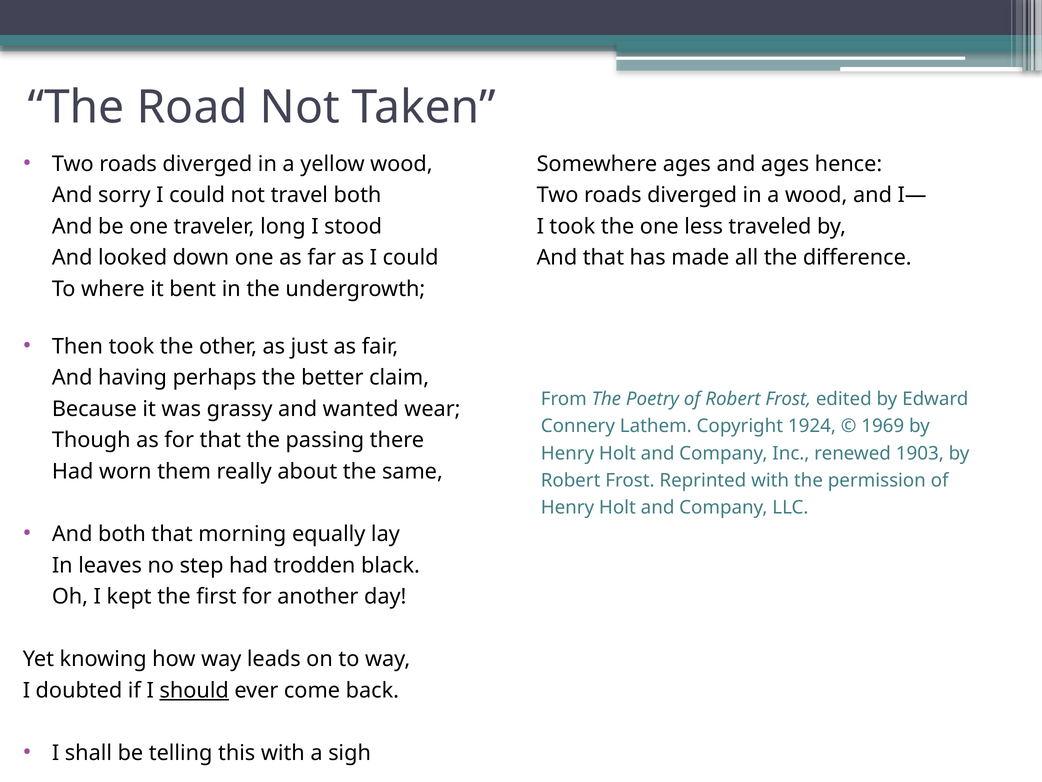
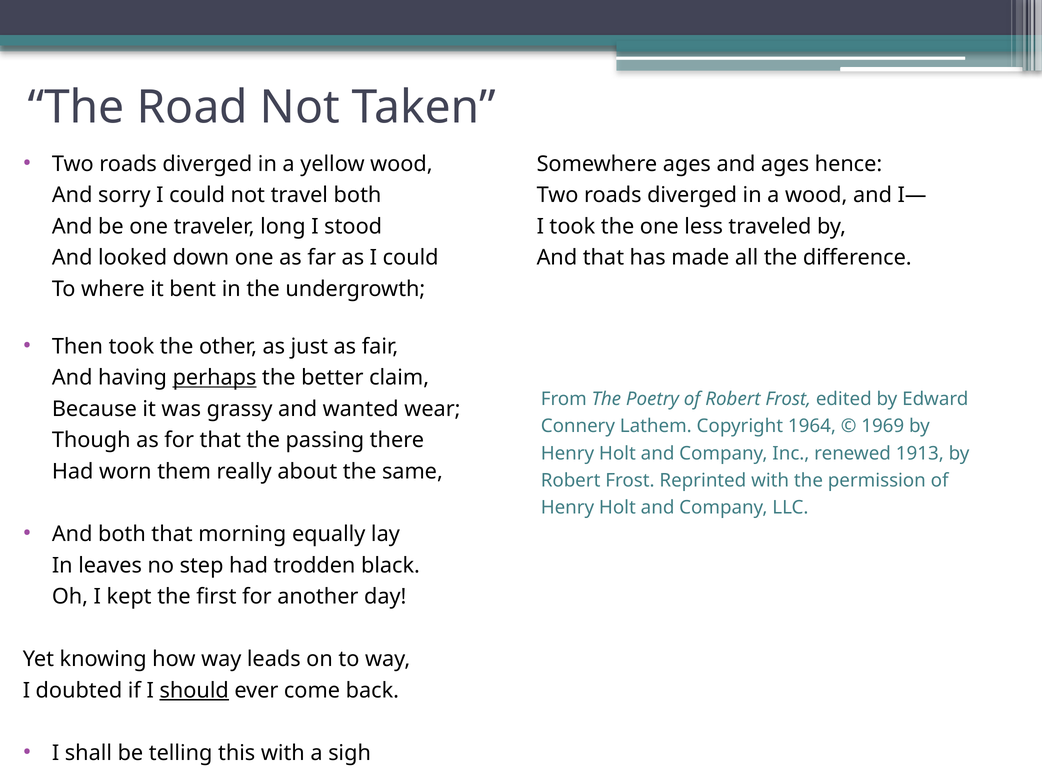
perhaps underline: none -> present (215, 377)
1924: 1924 -> 1964 (812, 426)
1903: 1903 -> 1913 (920, 453)
